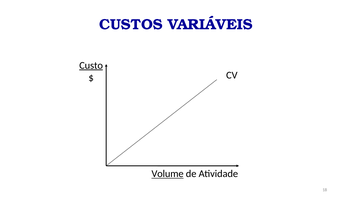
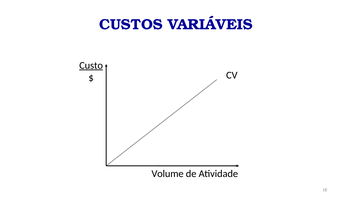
Volume underline: present -> none (168, 174)
